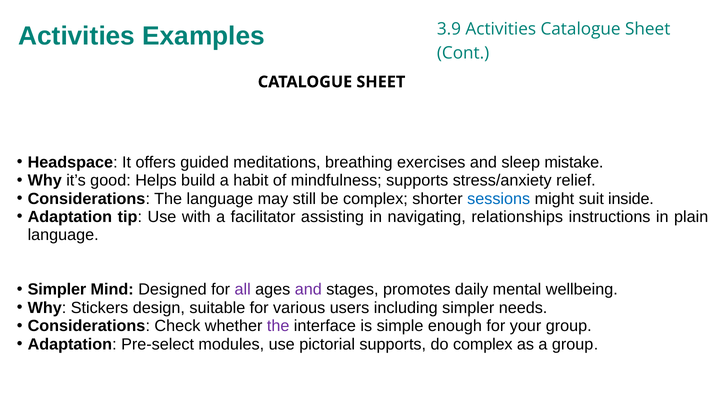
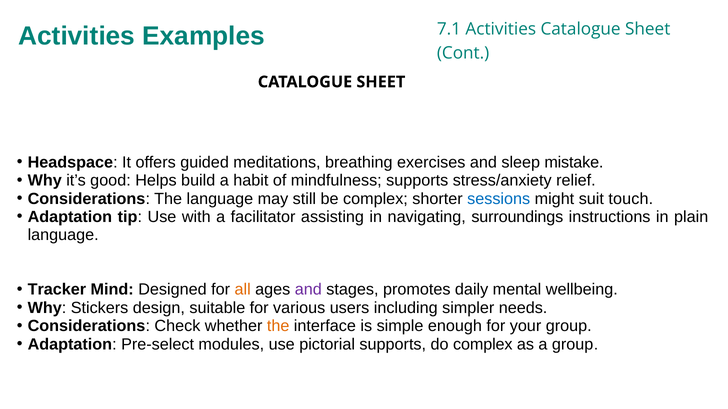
3.9: 3.9 -> 7.1 (449, 29)
inside: inside -> touch (631, 199)
relationships: relationships -> surroundings (517, 217)
Simpler: Simpler -> Tracker (57, 290)
all colour: purple -> orange (243, 290)
the colour: purple -> orange (278, 326)
